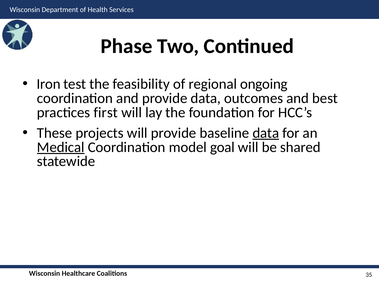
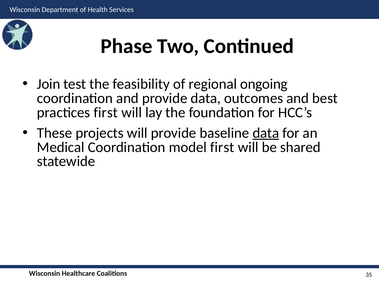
Iron: Iron -> Join (49, 84)
Medical underline: present -> none (61, 147)
model goal: goal -> first (222, 147)
